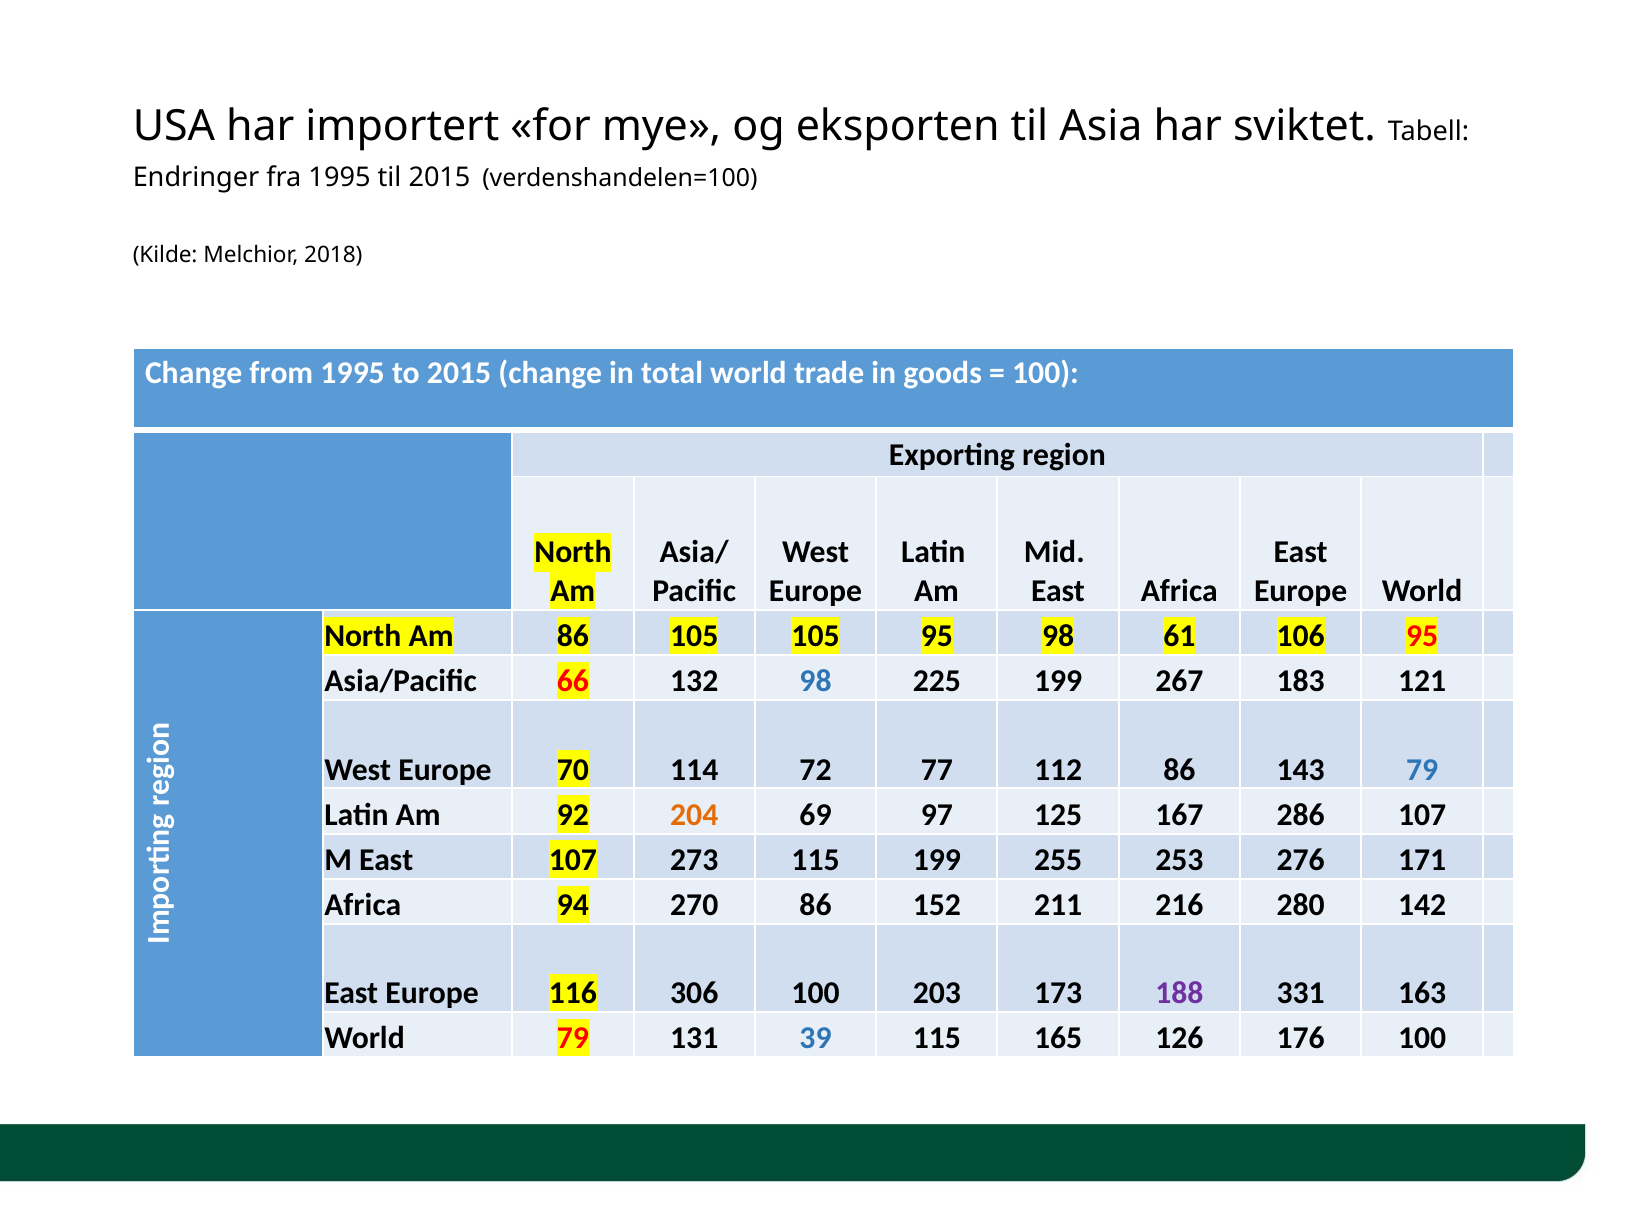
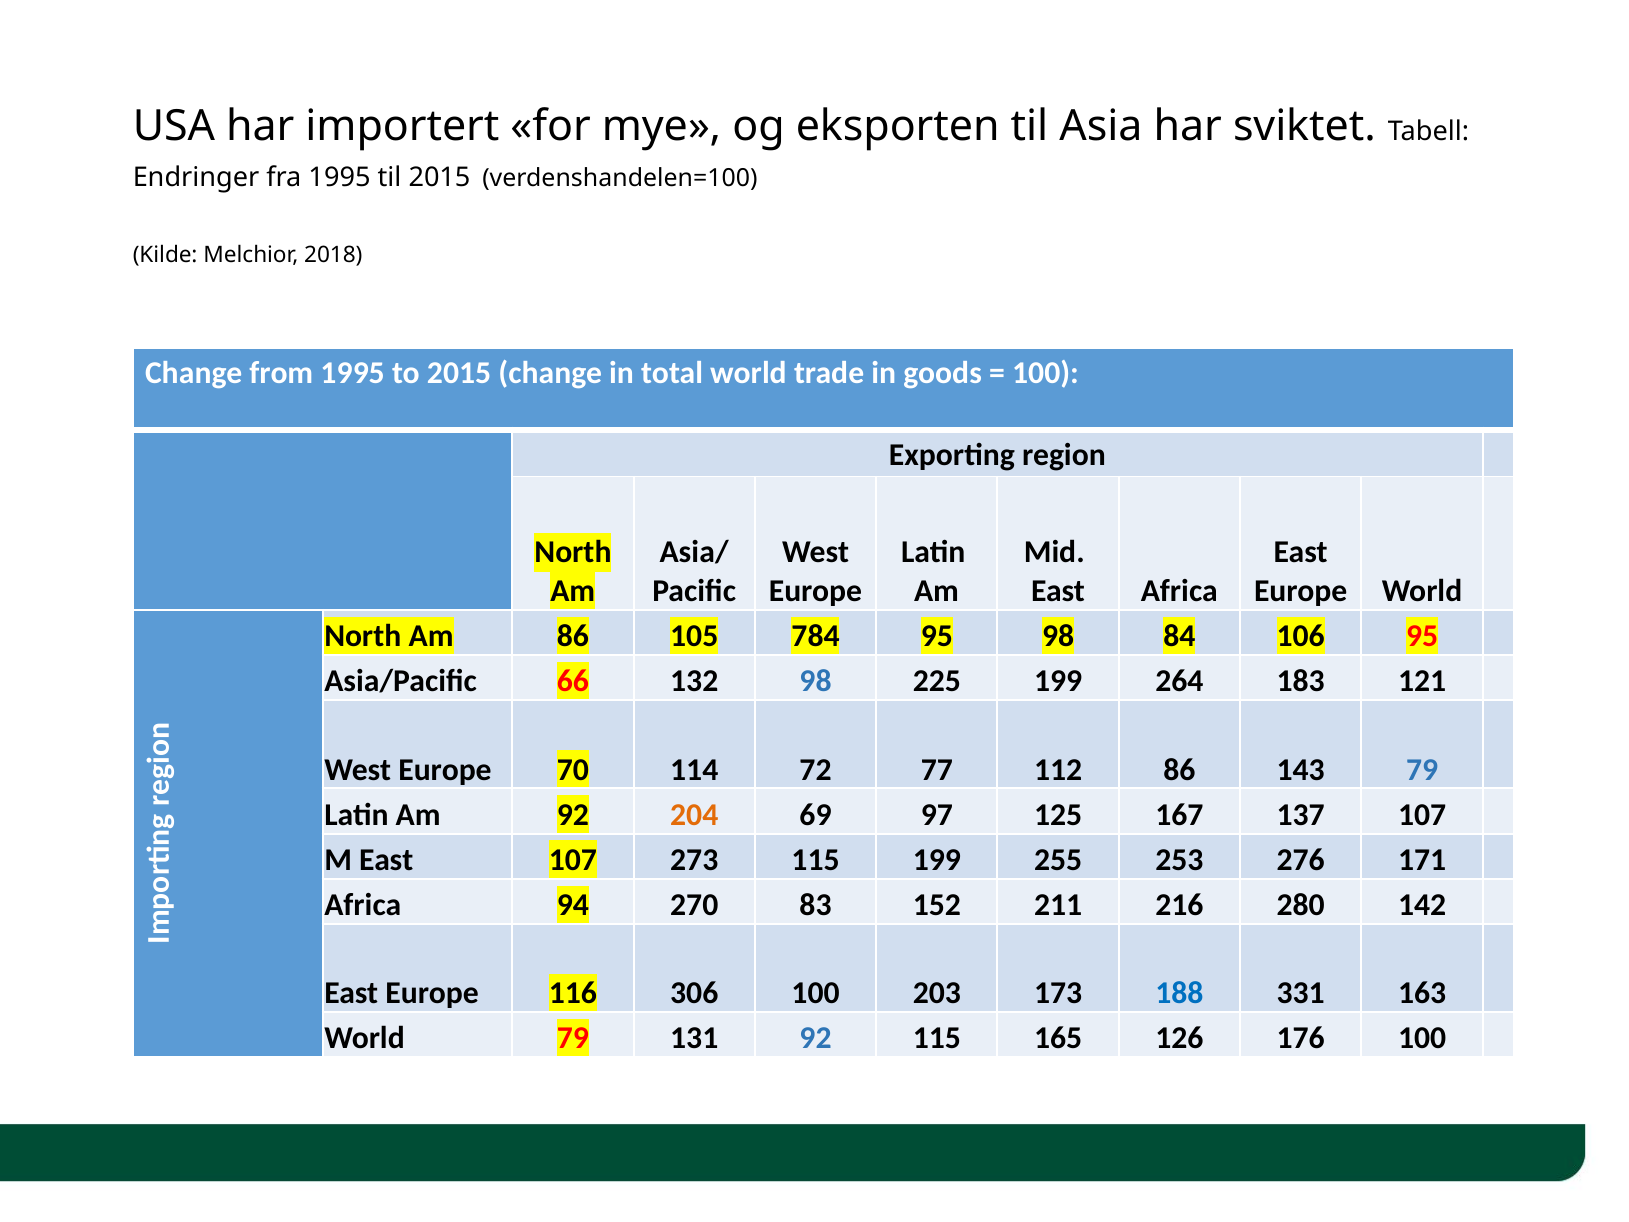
105 105: 105 -> 784 (816, 636)
61: 61 -> 84 (1179, 636)
267: 267 -> 264 (1179, 681)
286: 286 -> 137 (1301, 815)
270 86: 86 -> 83 (816, 905)
188 colour: purple -> blue (1179, 993)
131 39: 39 -> 92 (816, 1038)
